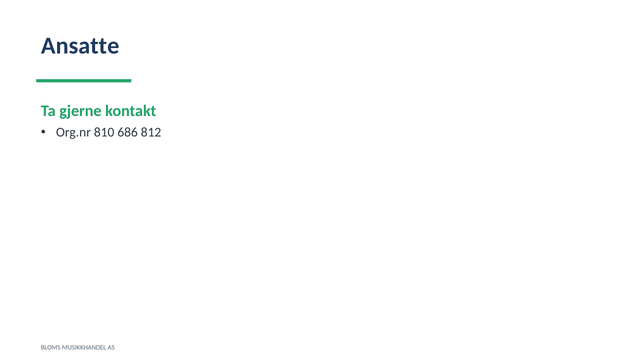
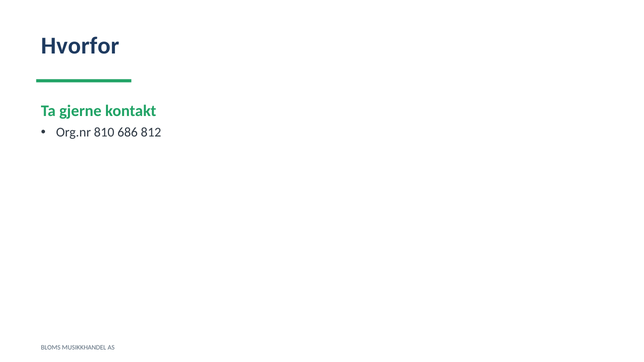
Ansatte: Ansatte -> Hvorfor (80, 46)
